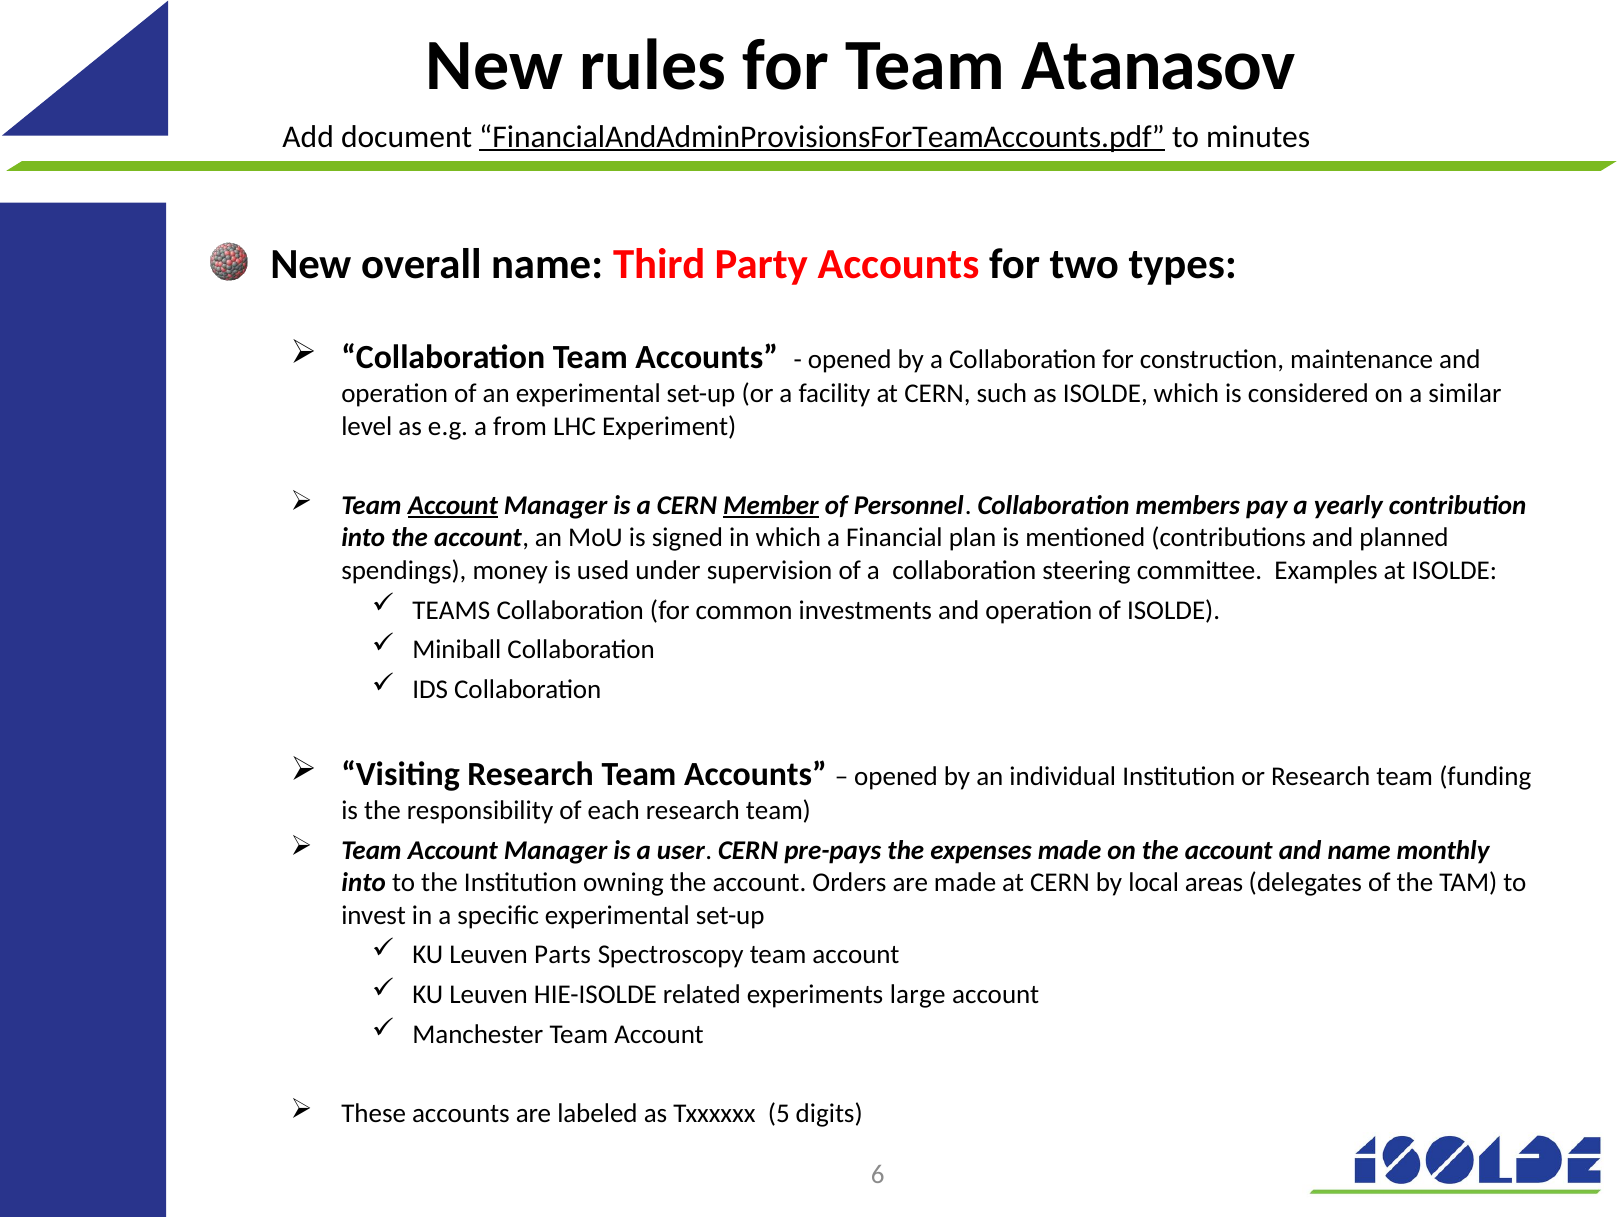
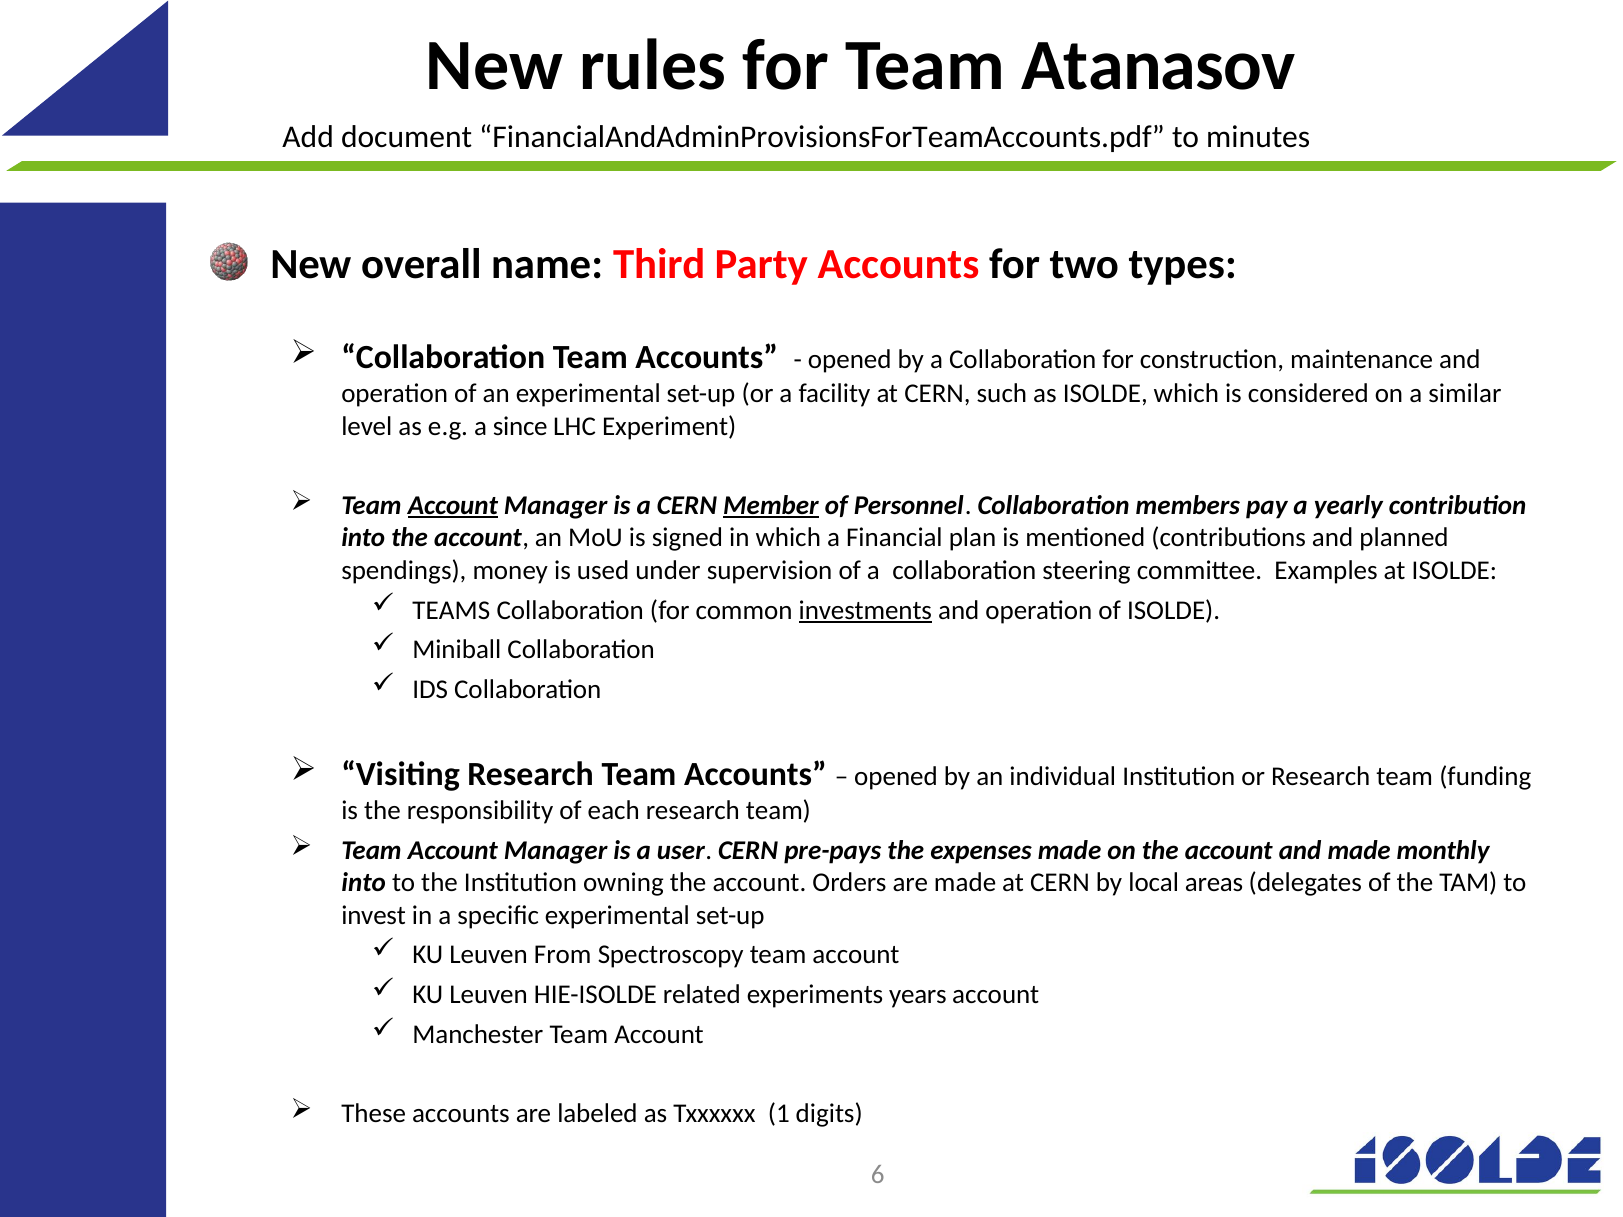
FinancialAndAdminProvisionsForTeamAccounts.pdf underline: present -> none (822, 137)
from: from -> since (520, 426)
investments underline: none -> present (865, 610)
and name: name -> made (1359, 851)
Parts: Parts -> From (563, 955)
large: large -> years (918, 995)
5: 5 -> 1 (779, 1114)
